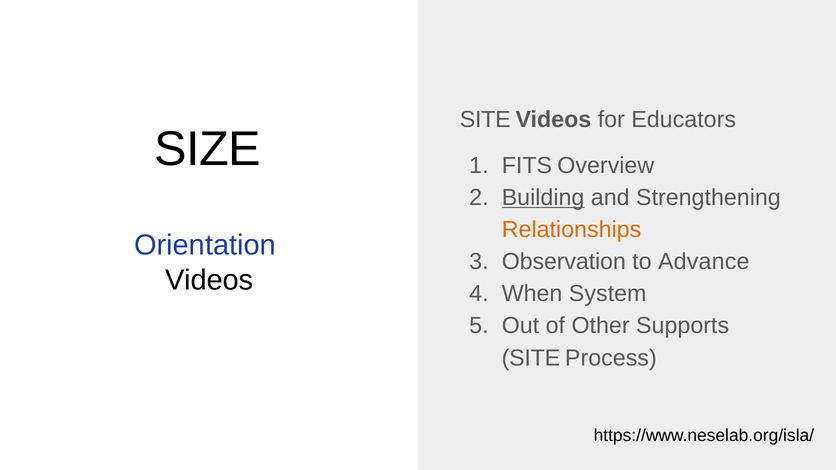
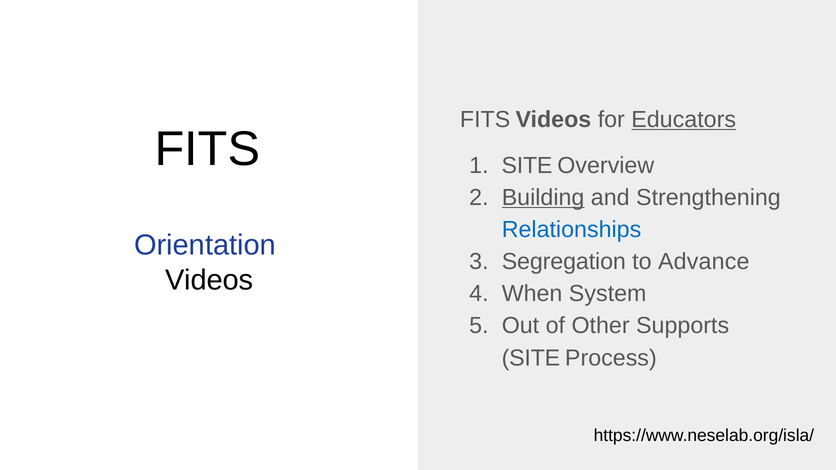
SITE: SITE -> FITS (485, 120)
Educators underline: none -> present (684, 120)
SIZE: SIZE -> FITS (207, 149)
FITS: FITS -> SITE (527, 166)
Relationships colour: orange -> blue (572, 230)
Observation: Observation -> Segregation (564, 262)
